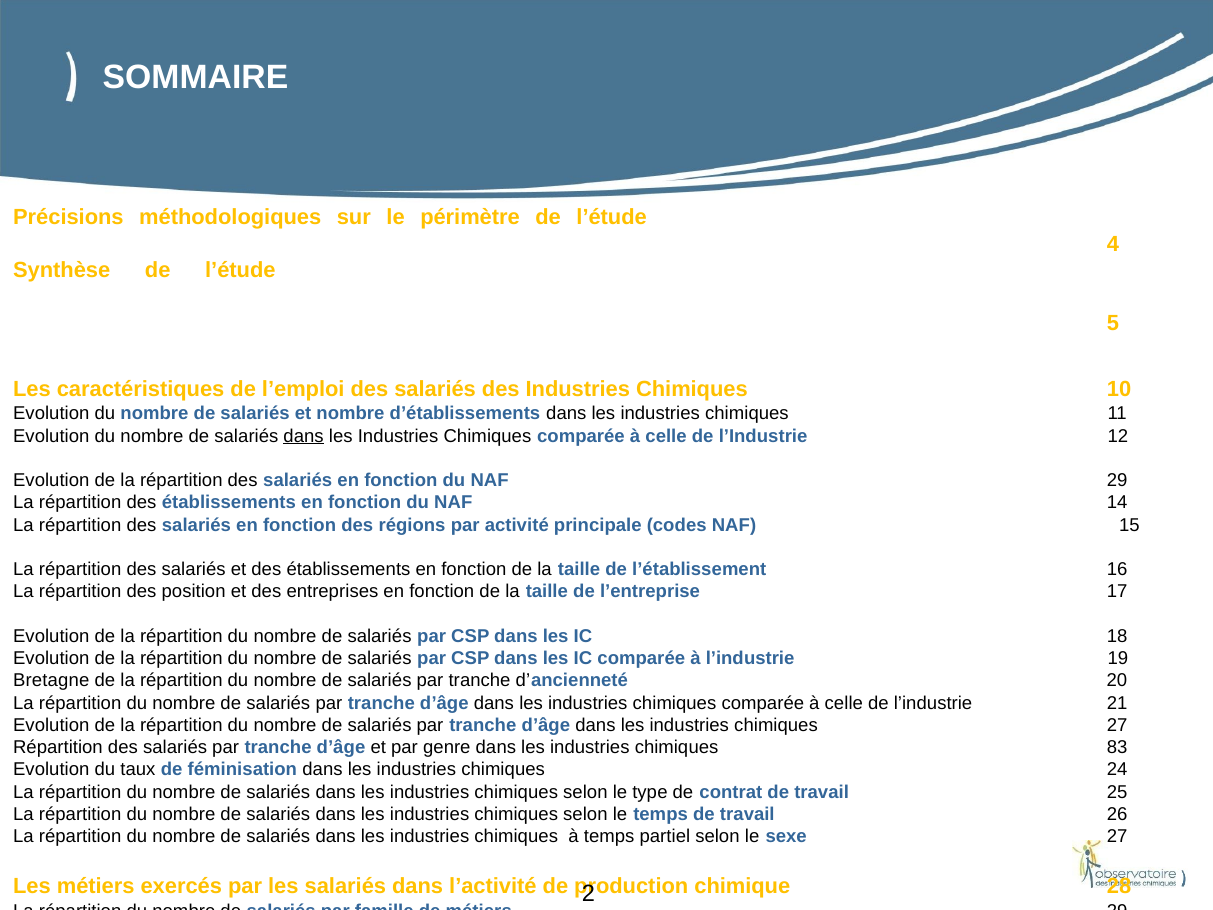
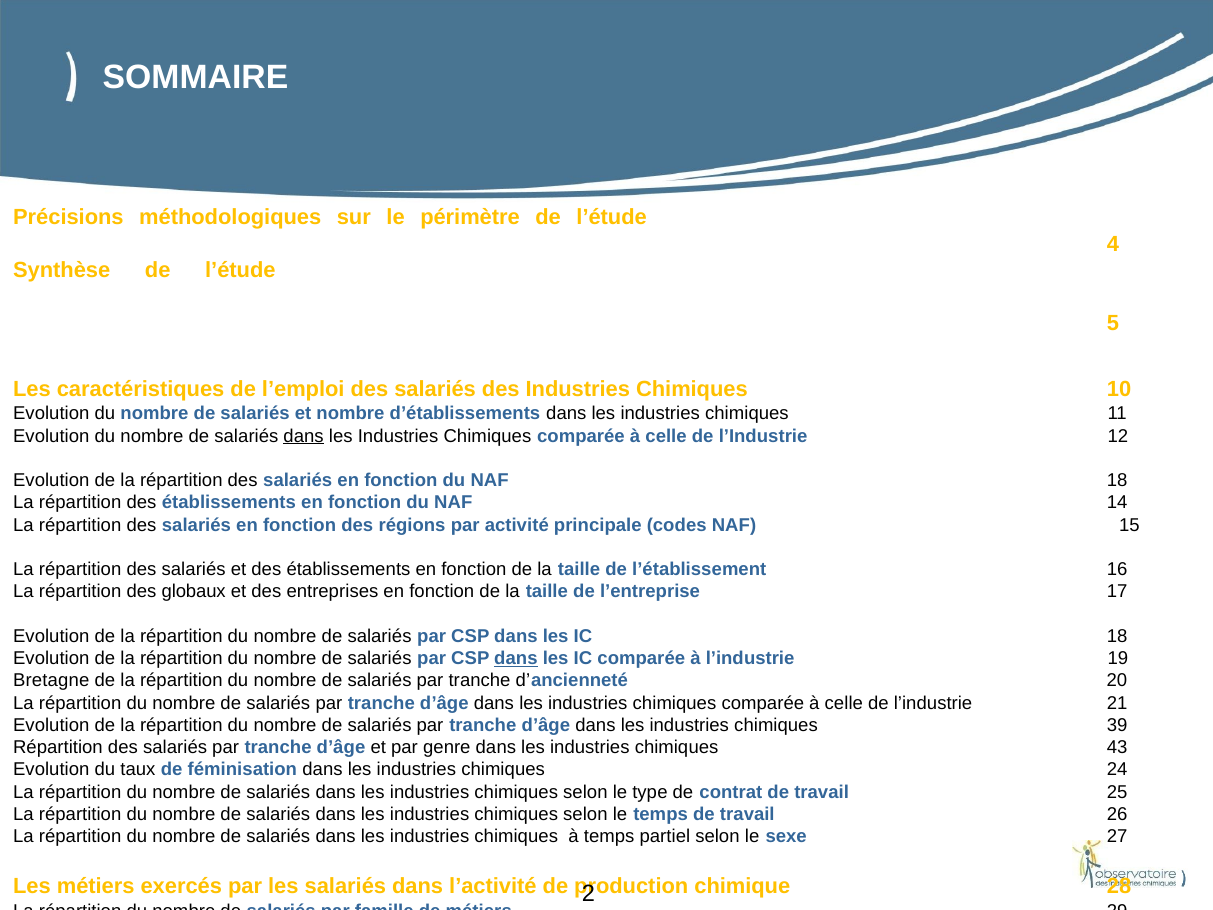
NAF 29: 29 -> 18 (1117, 480)
position: position -> globaux (194, 592)
dans underline: none -> present (516, 658)
chimiques 27: 27 -> 39 (1117, 725)
83: 83 -> 43 (1117, 747)
